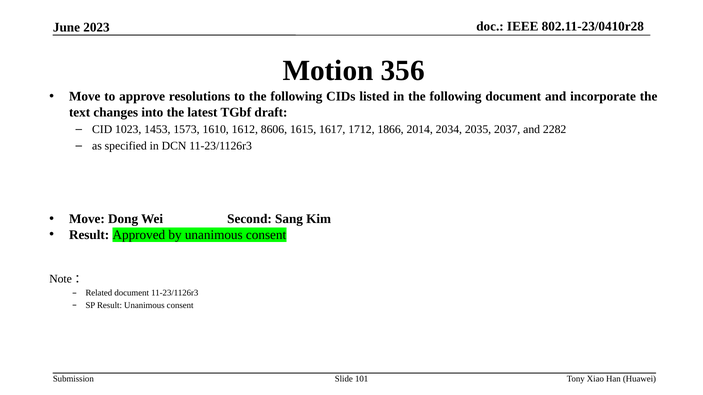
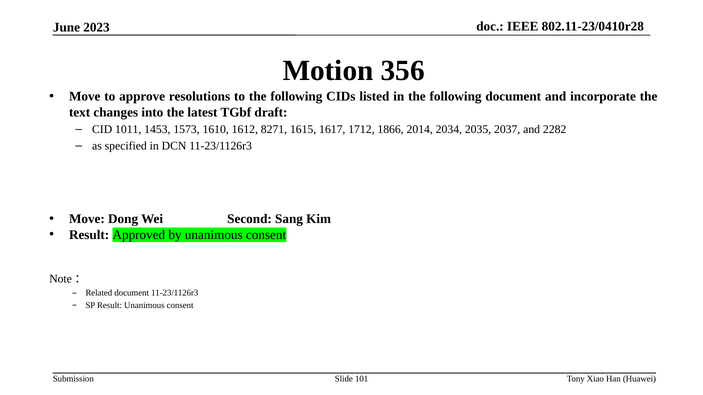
1023: 1023 -> 1011 (128, 130)
8606: 8606 -> 8271 (274, 130)
